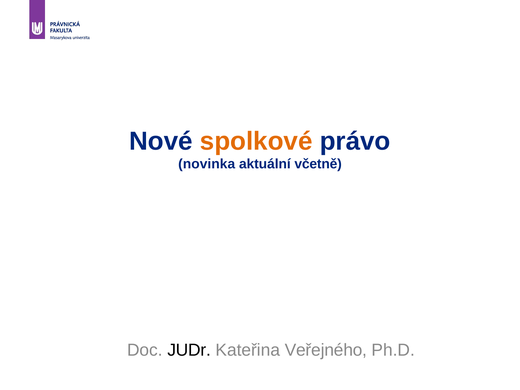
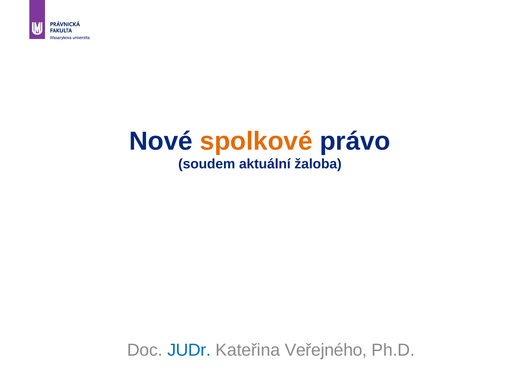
novinka: novinka -> soudem (207, 164)
včetně: včetně -> žaloba (318, 164)
JUDr colour: black -> blue (189, 350)
